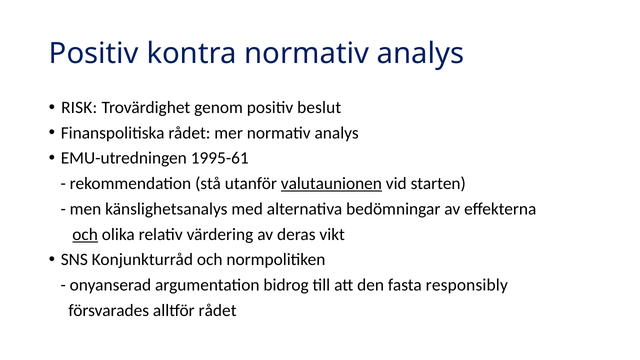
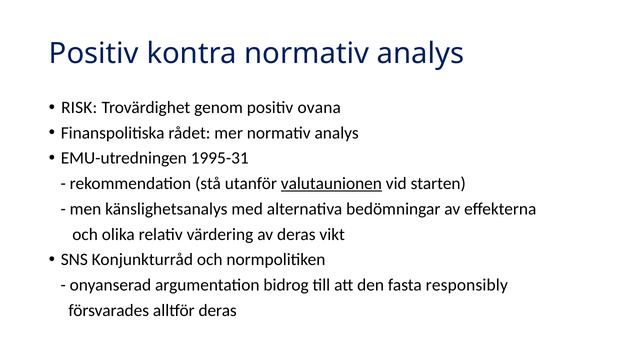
beslut: beslut -> ovana (319, 107)
1995-61: 1995-61 -> 1995-31 (220, 158)
och underline: present -> none (85, 234)
alltför rådet: rådet -> deras (218, 311)
